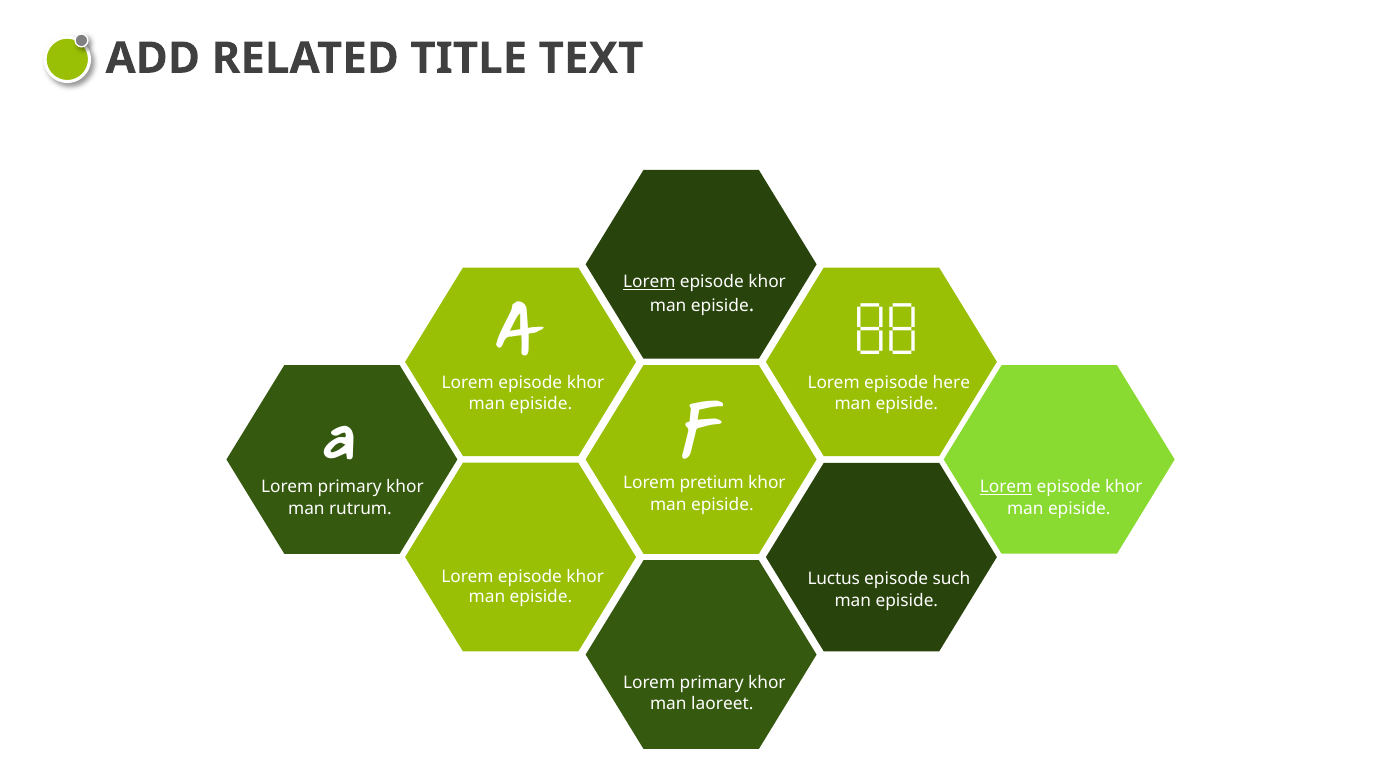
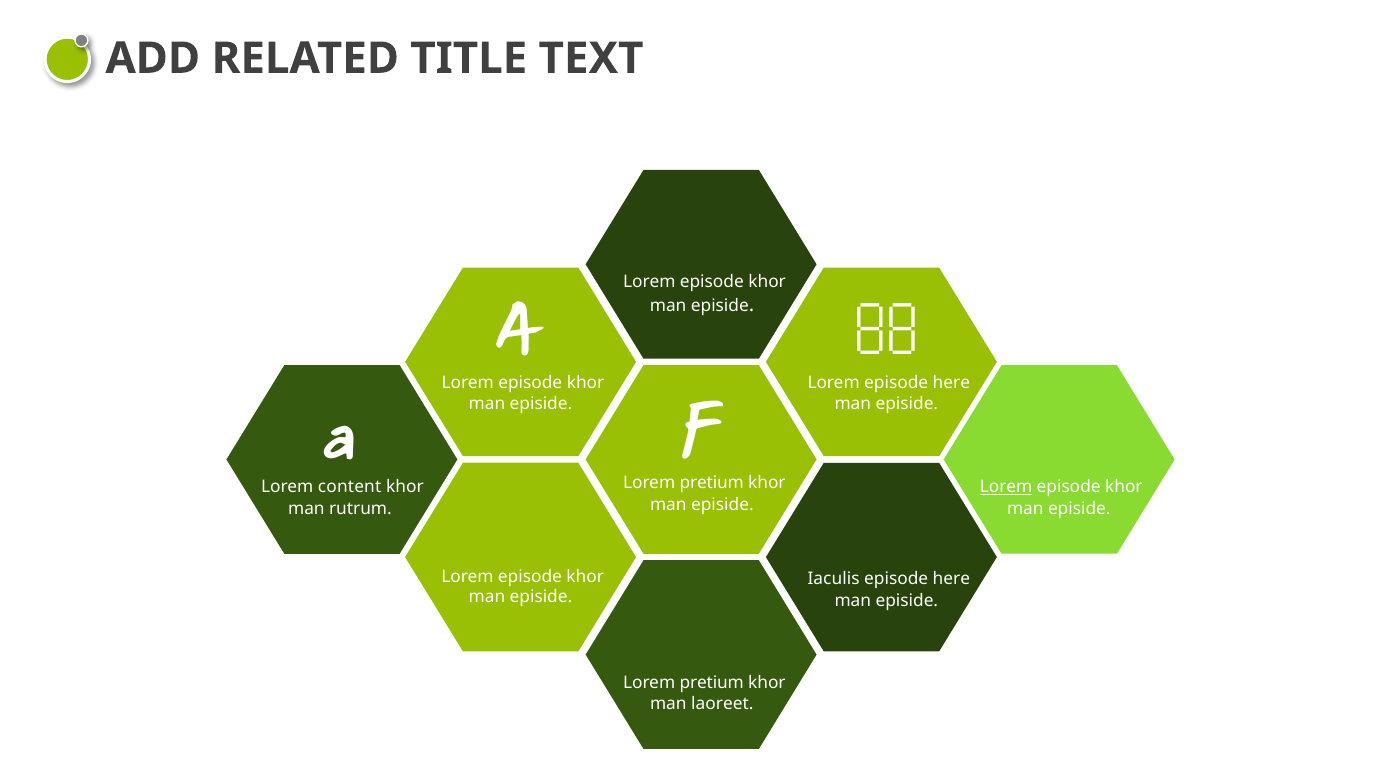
Lorem underline: present -> none (649, 282)
primary: primary -> content (350, 487)
Luctus: Luctus -> Iaculis (834, 579)
such: such -> here (951, 579)
primary: primary -> pretium (712, 683)
